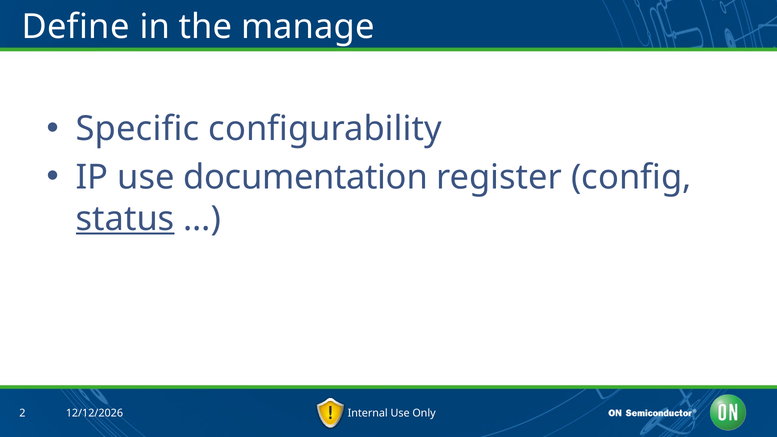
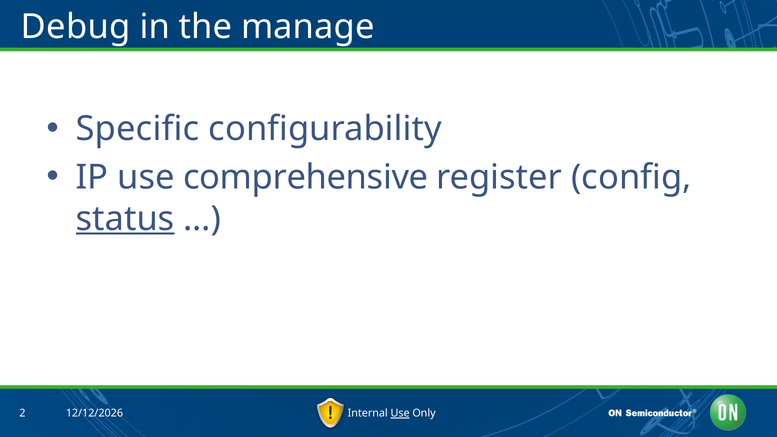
Define: Define -> Debug (76, 27)
documentation: documentation -> comprehensive (306, 177)
Use underline: none -> present (400, 413)
